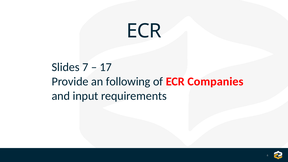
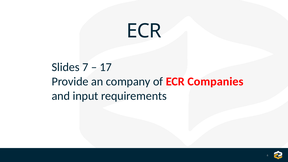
following: following -> company (128, 82)
